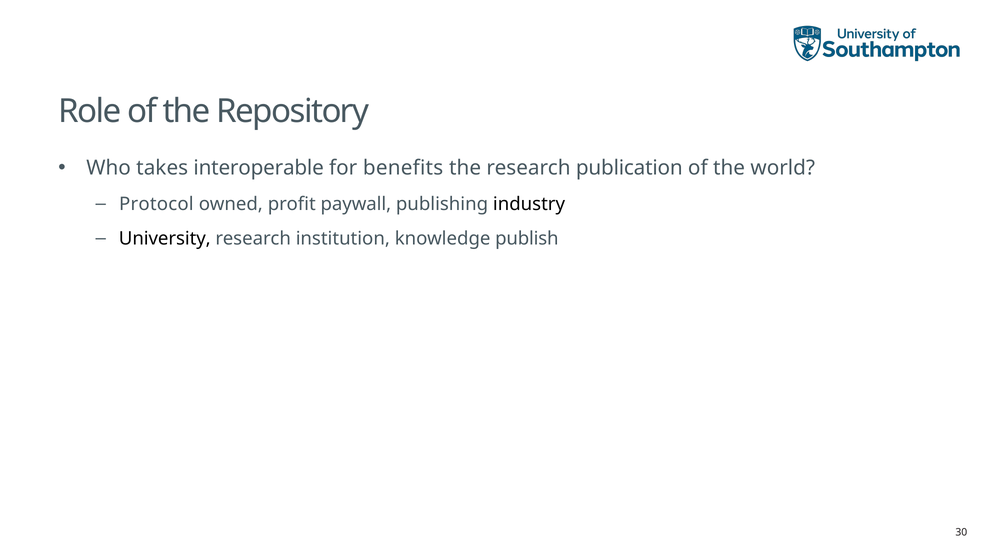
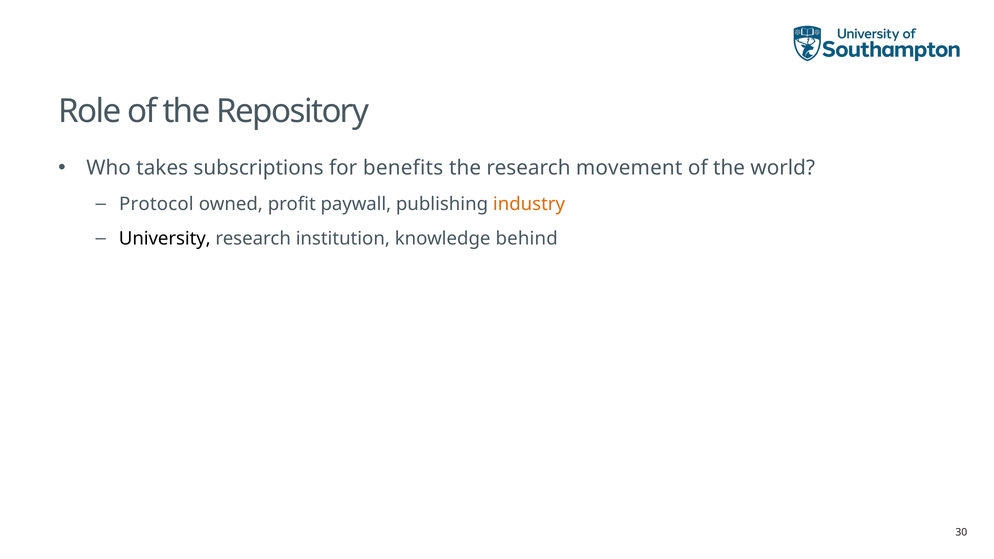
interoperable: interoperable -> subscriptions (259, 168)
publication: publication -> movement (629, 168)
industry colour: black -> orange (529, 204)
publish: publish -> behind (527, 239)
